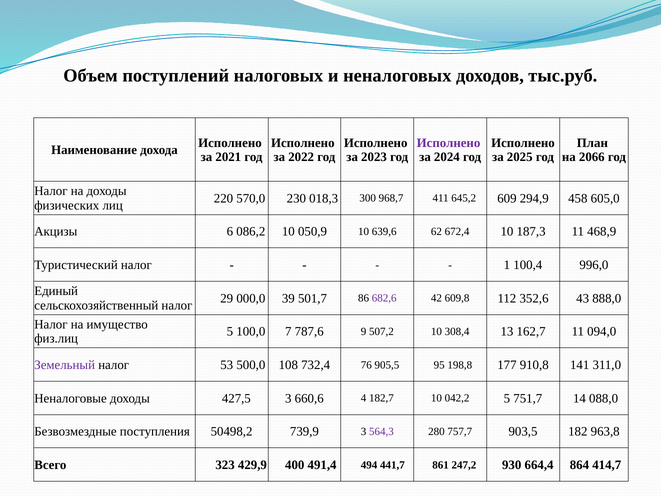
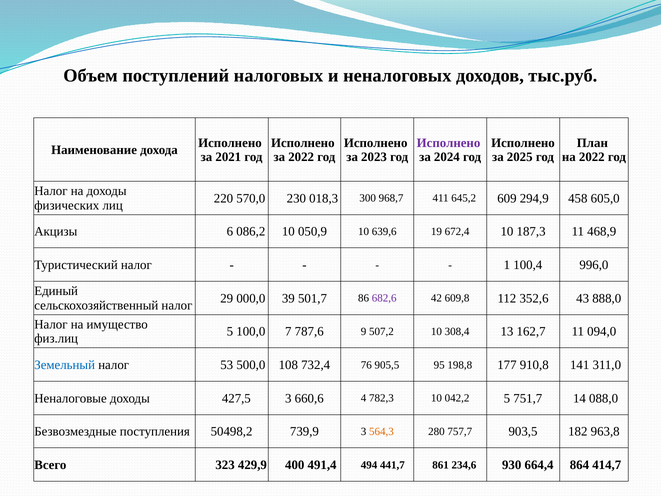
на 2066: 2066 -> 2022 (592, 157)
62: 62 -> 19 (436, 231)
Земельный colour: purple -> blue (65, 365)
182,7: 182,7 -> 782,3 (381, 398)
564,3 colour: purple -> orange (381, 431)
247,2: 247,2 -> 234,6 (464, 465)
